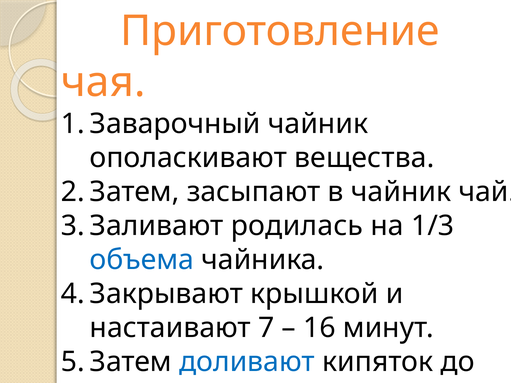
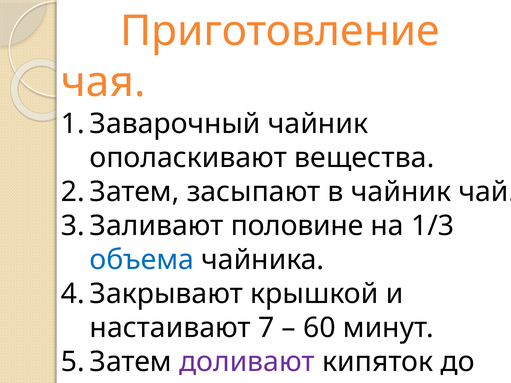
родилась: родилась -> половине (297, 226)
16: 16 -> 60 (319, 328)
доливают colour: blue -> purple (247, 362)
